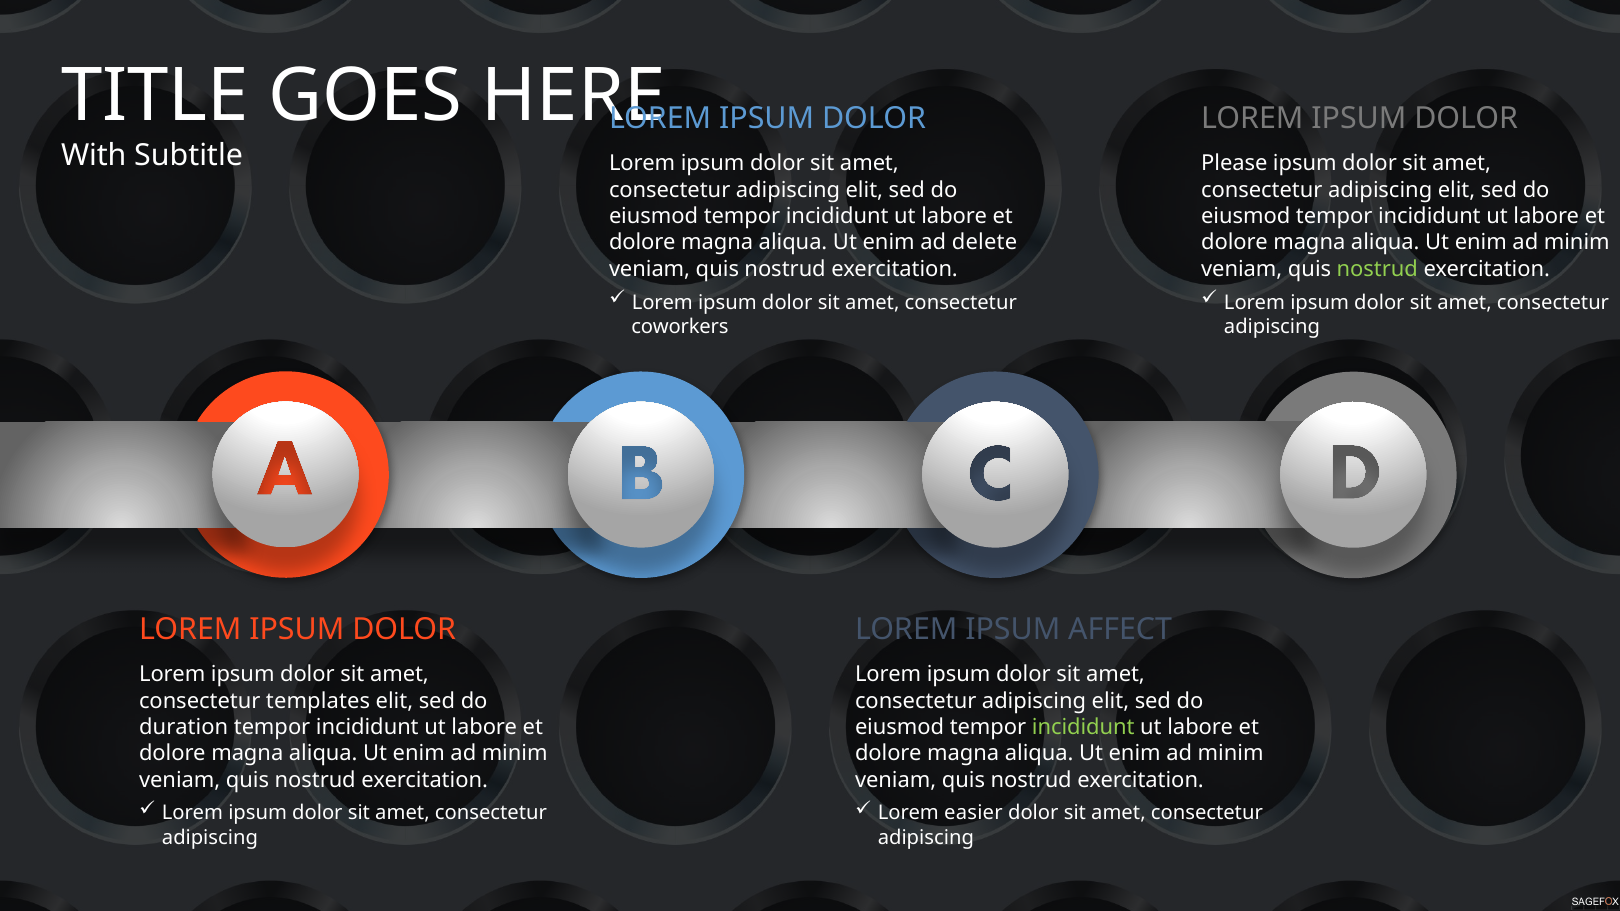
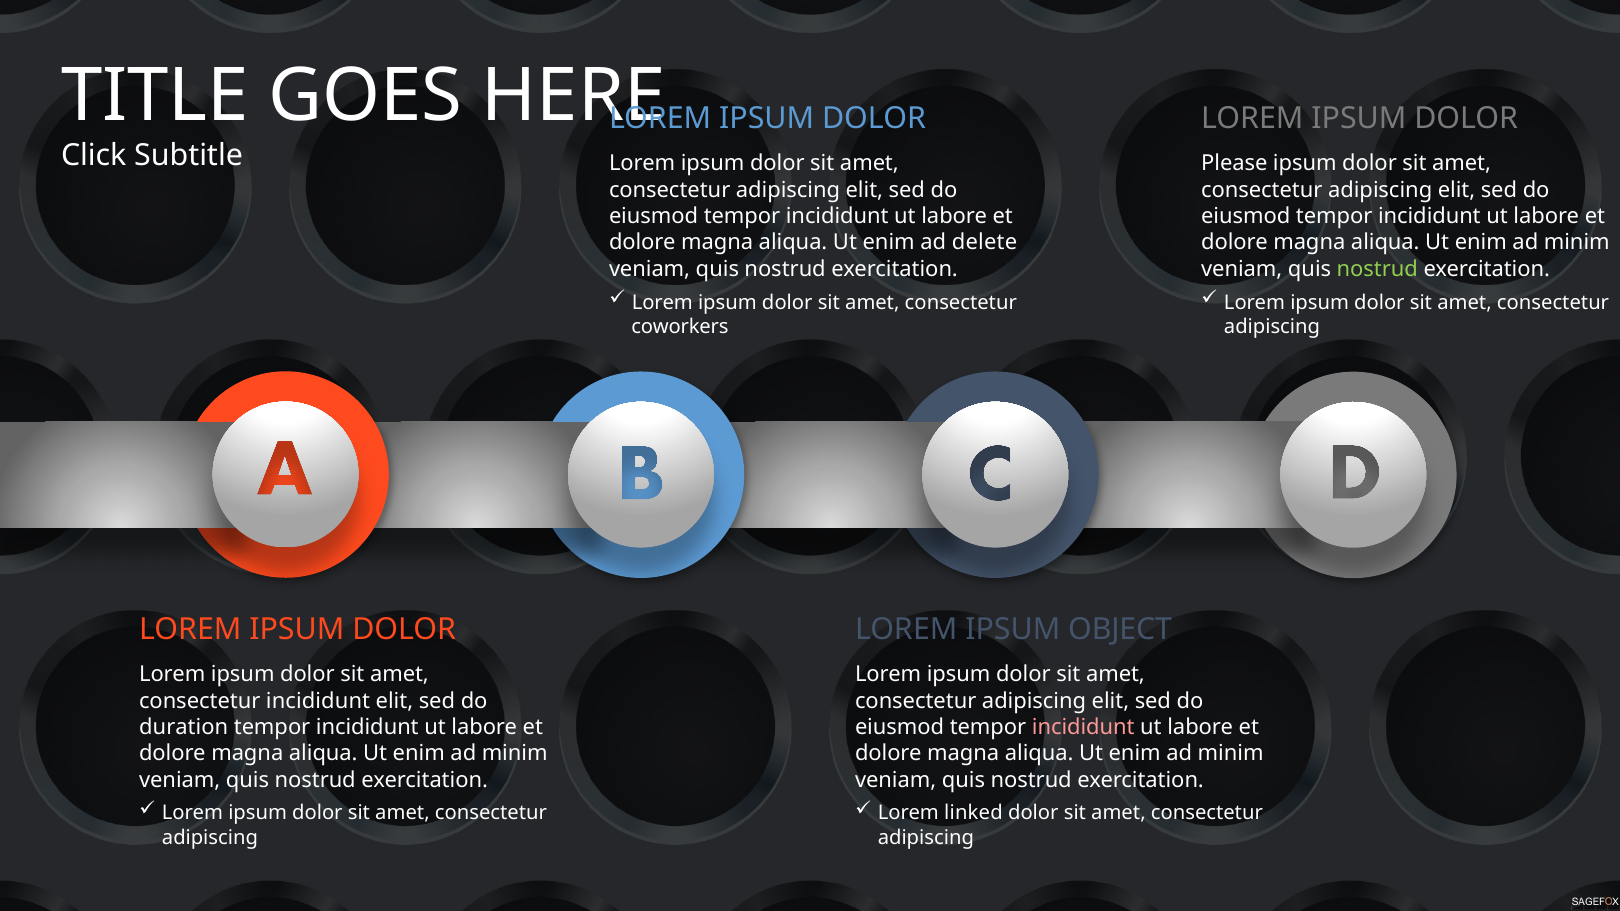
With: With -> Click (94, 156)
AFFECT: AFFECT -> OBJECT (1120, 630)
consectetur templates: templates -> incididunt (318, 701)
incididunt colour: light green -> pink (1083, 727)
easier: easier -> linked (973, 813)
